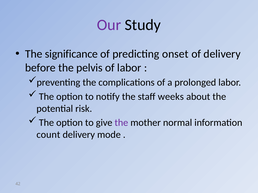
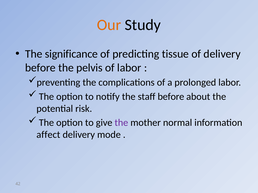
Our colour: purple -> orange (109, 25)
onset: onset -> tissue (175, 54)
staff weeks: weeks -> before (171, 97)
count: count -> affect (48, 135)
